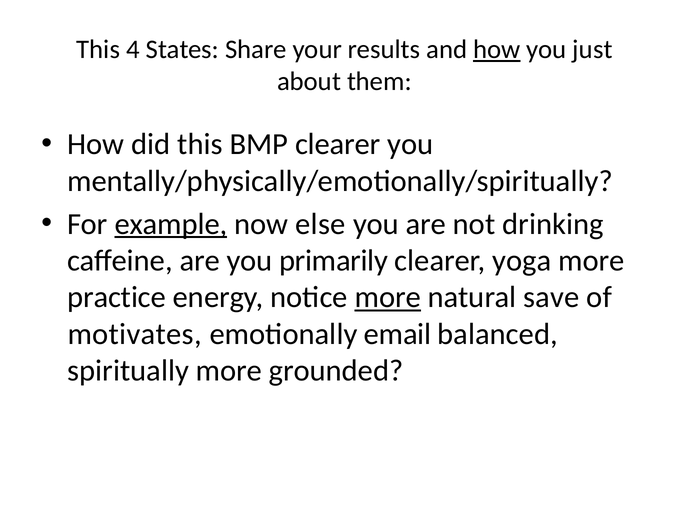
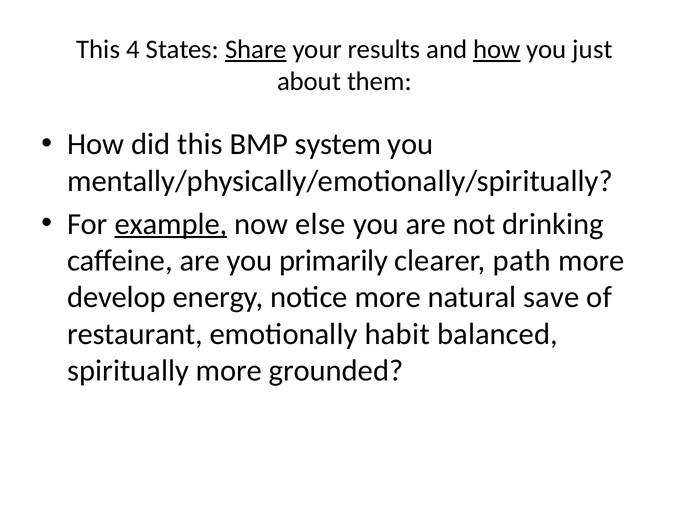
Share underline: none -> present (256, 50)
BMP clearer: clearer -> system (338, 145)
yoga: yoga -> path (522, 261)
practice: practice -> develop (117, 298)
more underline: present -> none (388, 298)
motivates: motivates -> restaurant (135, 335)
email: email -> habit (397, 335)
